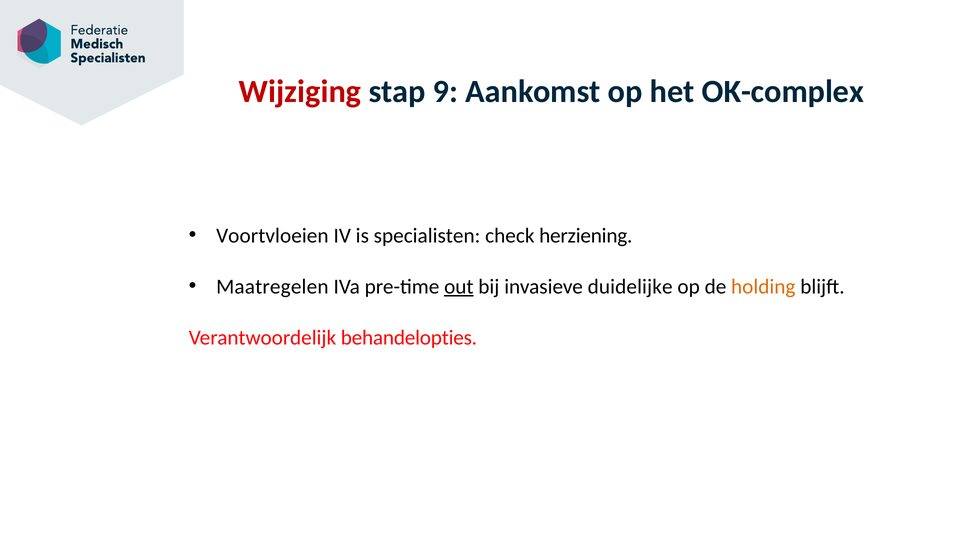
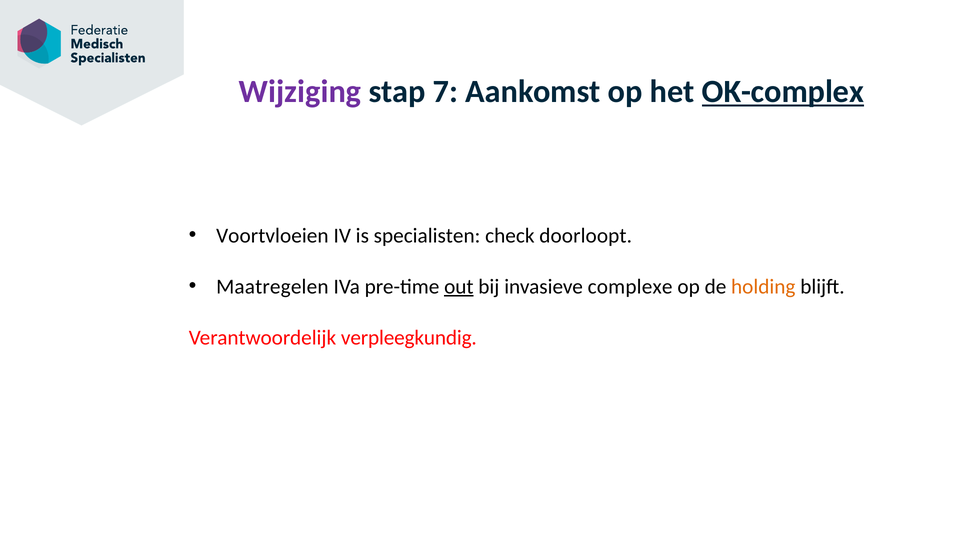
Wijziging colour: red -> purple (300, 92)
9: 9 -> 7 (445, 92)
OK-complex underline: none -> present (783, 92)
herziening: herziening -> doorloopt (586, 236)
duidelijke: duidelijke -> complexe (630, 287)
behandelopties: behandelopties -> verpleegkundig (409, 338)
